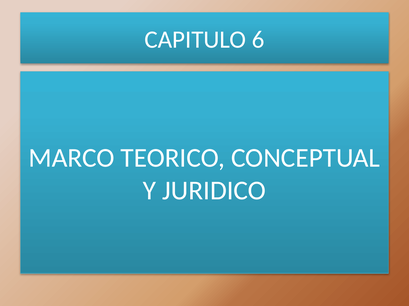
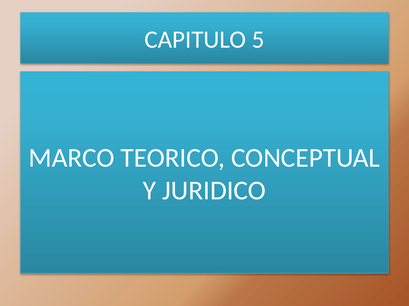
6: 6 -> 5 (258, 40)
